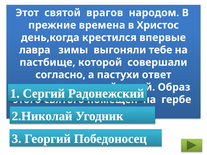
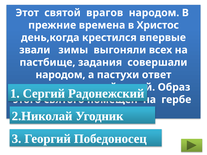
лавра: лавра -> звали (35, 50)
тебе: тебе -> всех (161, 50)
которой: которой -> задания (100, 62)
согласно: согласно -> народом (60, 75)
